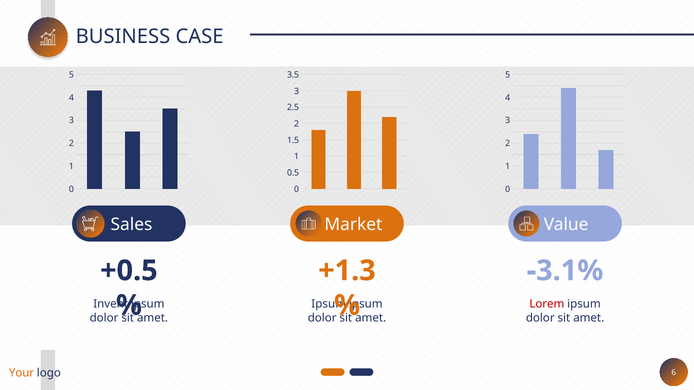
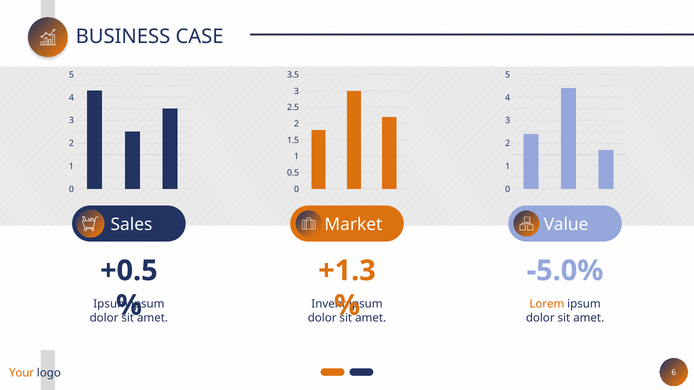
-3.1%: -3.1% -> -5.0% (565, 271)
Invent: Invent -> Ipsum (111, 304)
Ipsum: Ipsum -> Invent (329, 304)
Lorem colour: red -> orange (547, 304)
